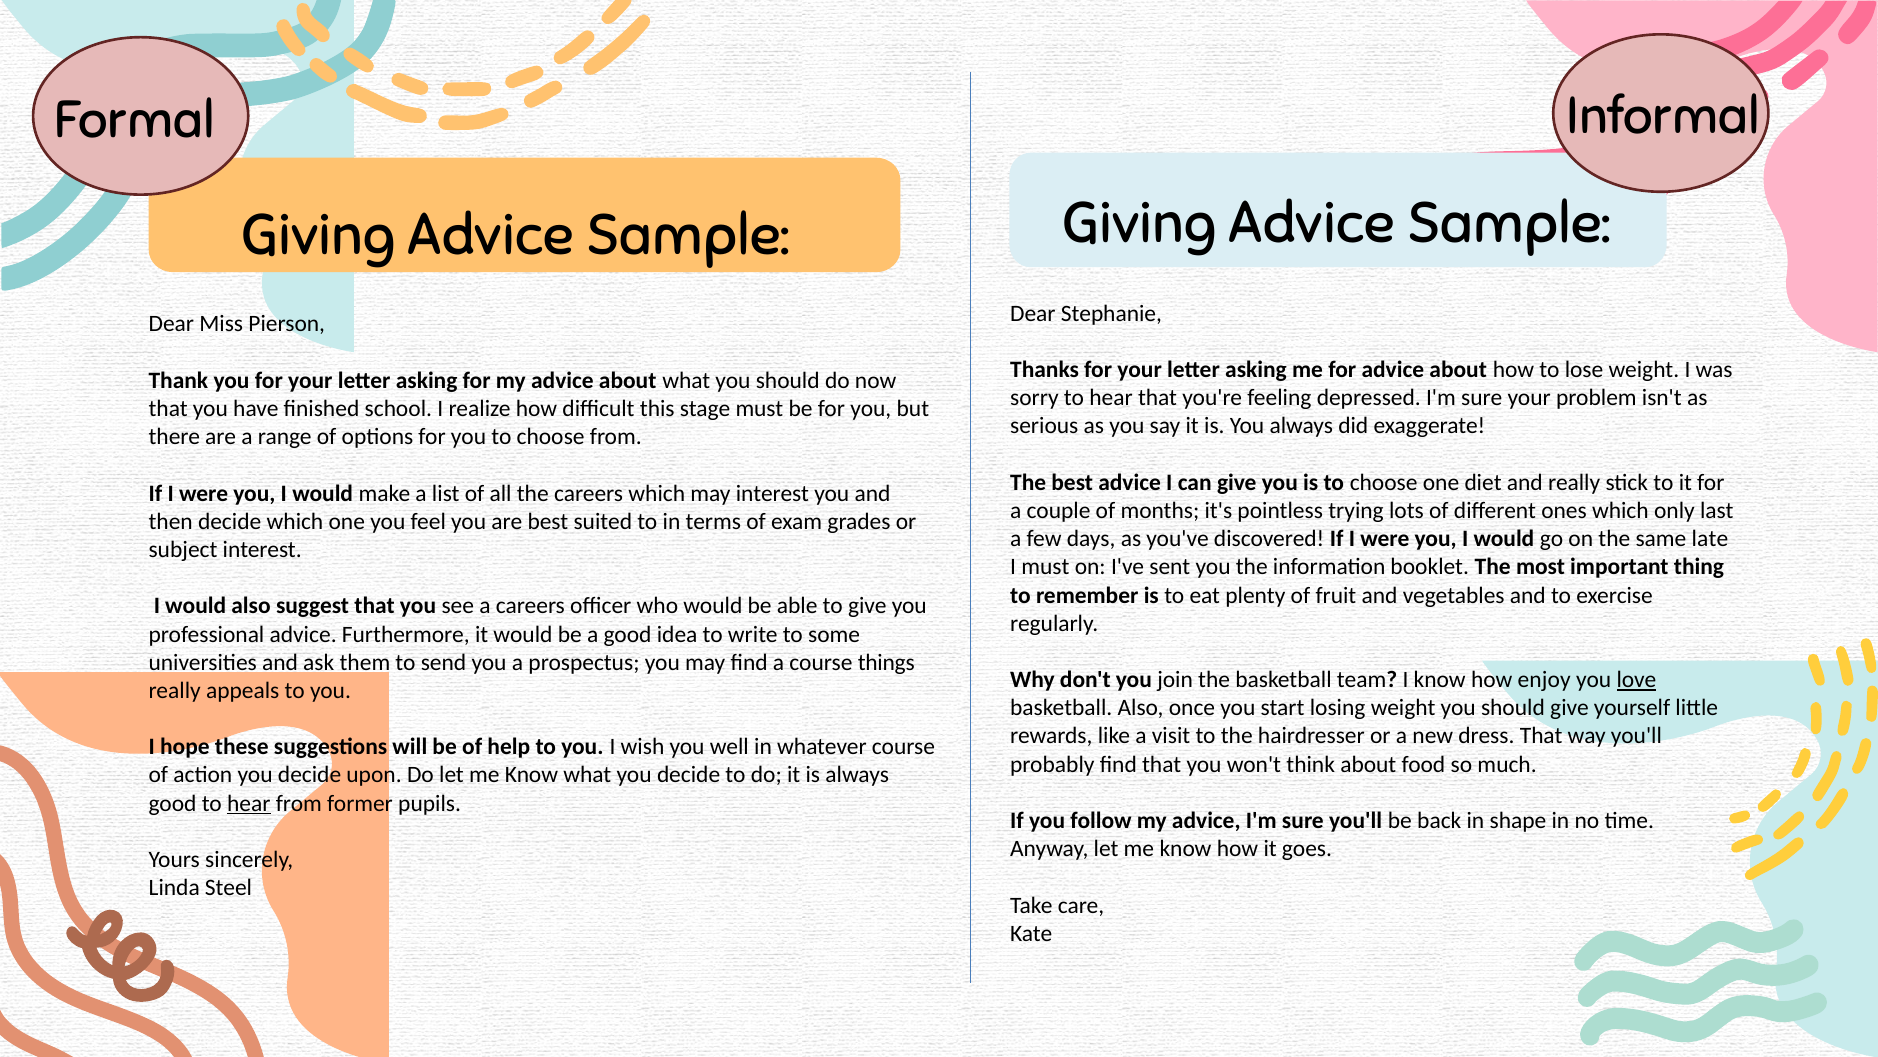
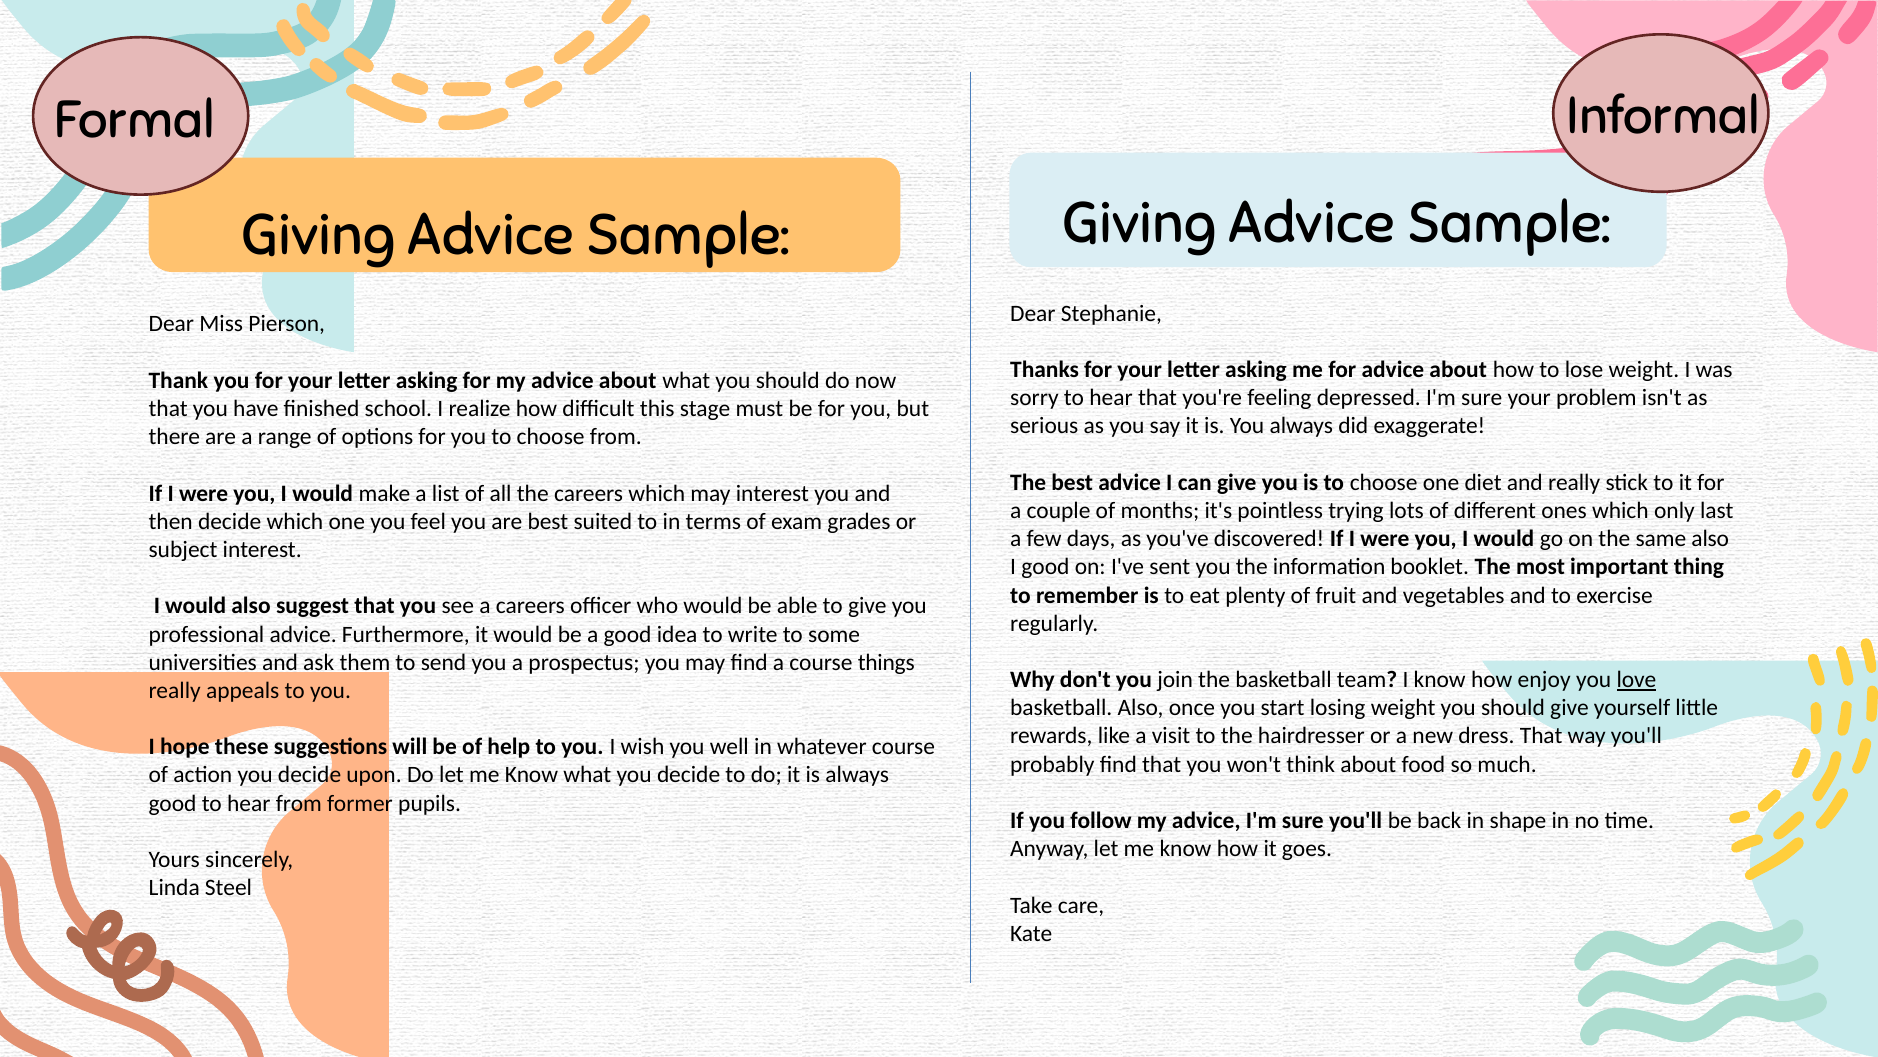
same late: late -> also (1710, 539)
I must: must -> good (1045, 567)
hear underline: present -> none (249, 803)
